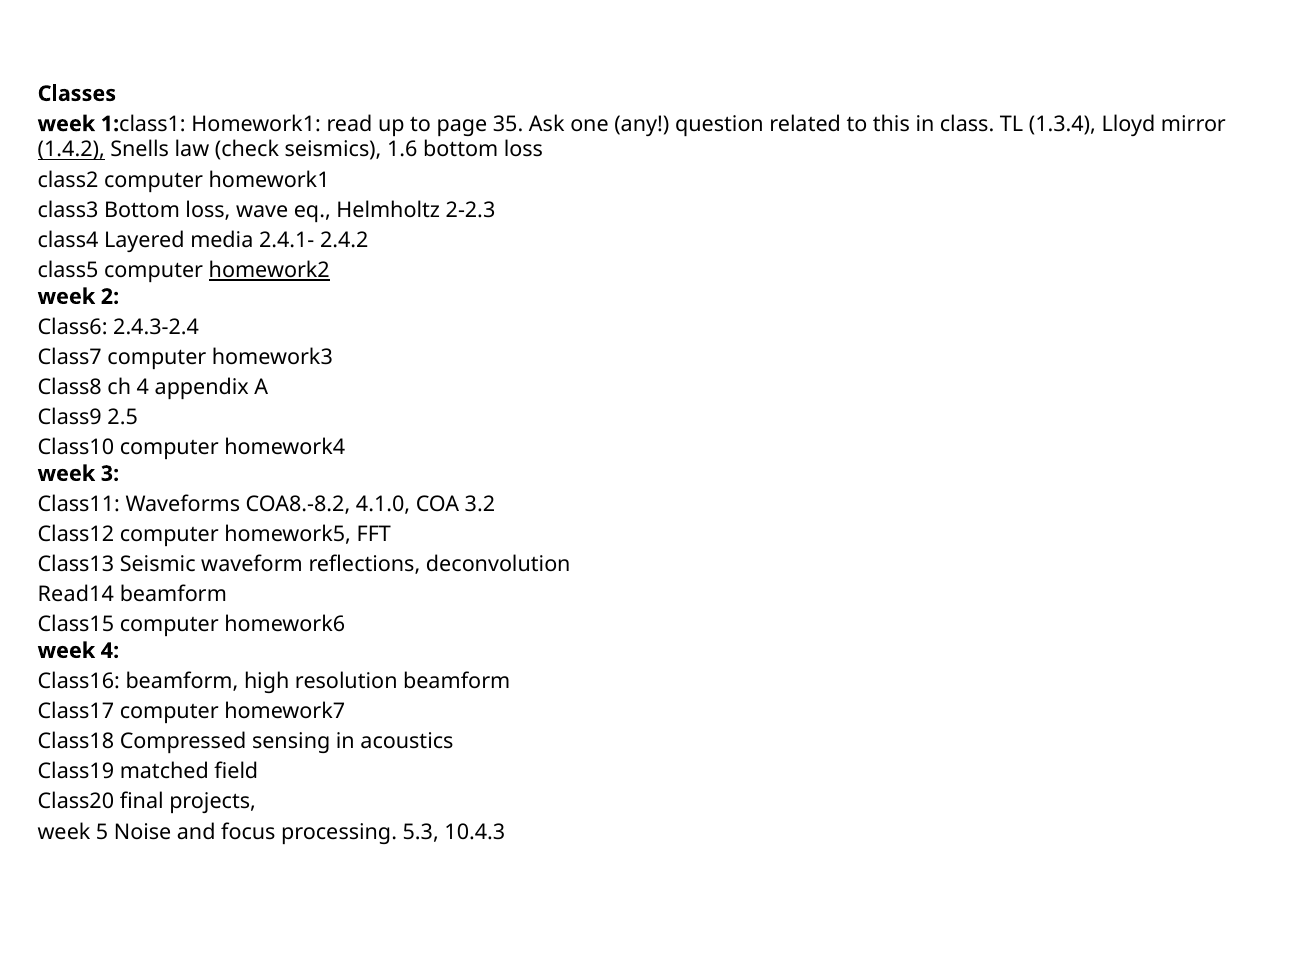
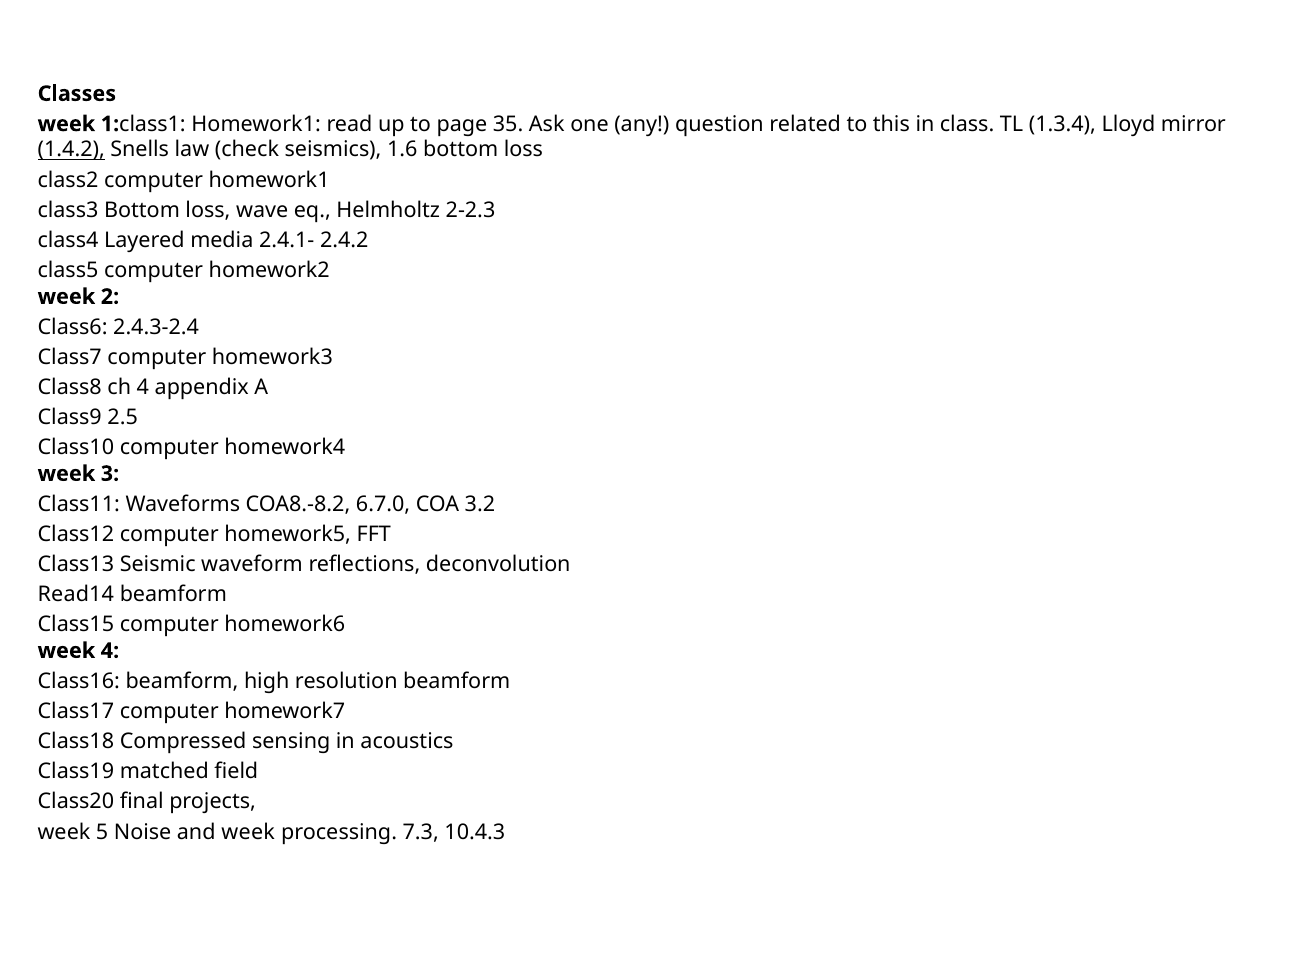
homework2 underline: present -> none (269, 271)
4.1.0: 4.1.0 -> 6.7.0 (383, 504)
and focus: focus -> week (248, 832)
5.3: 5.3 -> 7.3 (421, 832)
